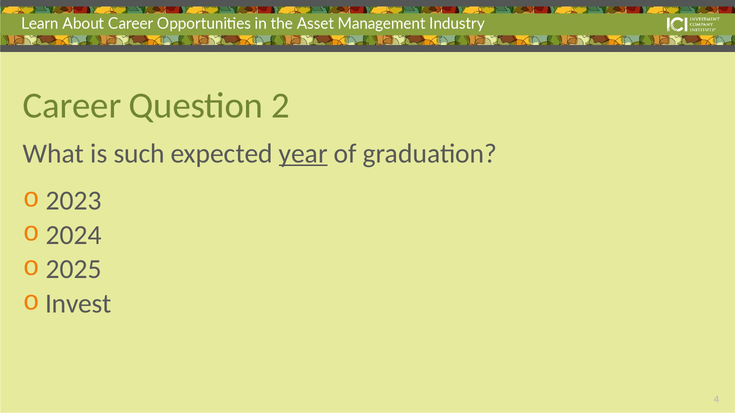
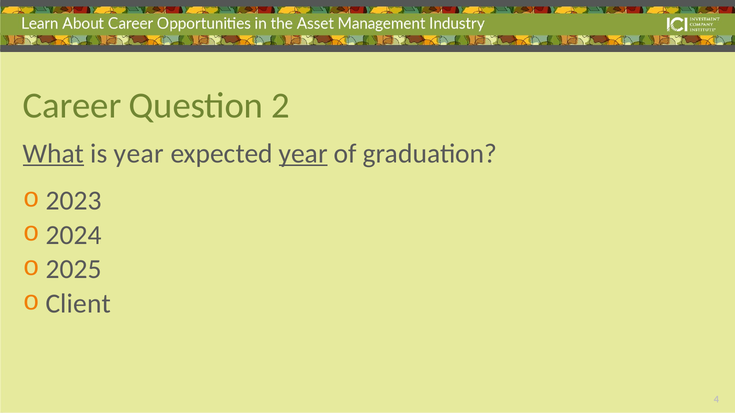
What underline: none -> present (54, 154)
is such: such -> year (139, 154)
Invest: Invest -> Client (78, 304)
